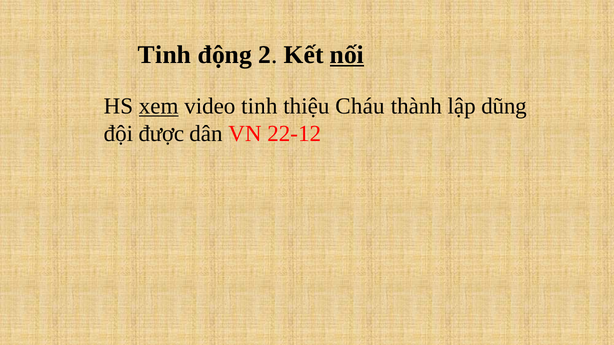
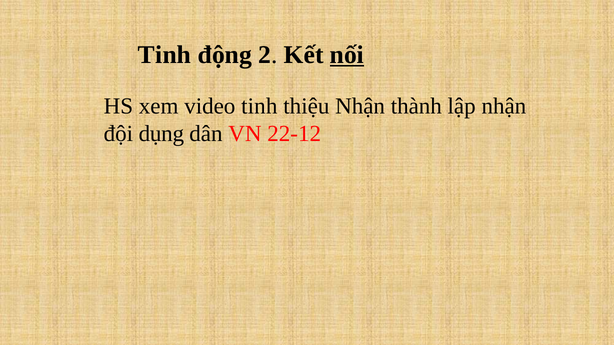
xem underline: present -> none (159, 106)
thiệu Cháu: Cháu -> Nhận (360, 106)
lập dũng: dũng -> nhận (504, 106)
được: được -> dụng (161, 134)
